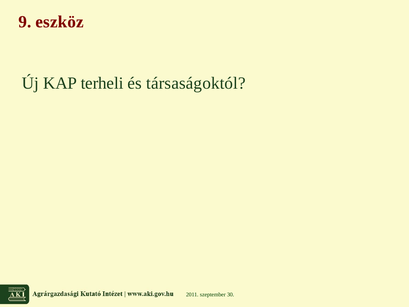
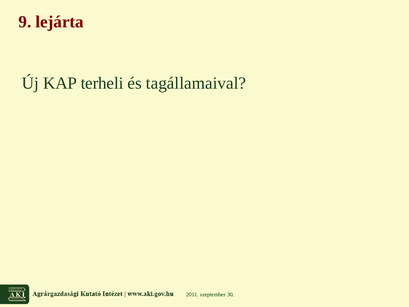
eszköz: eszköz -> lejárta (60, 22)
társaságoktól: társaságoktól -> tagállamaival (196, 83)
